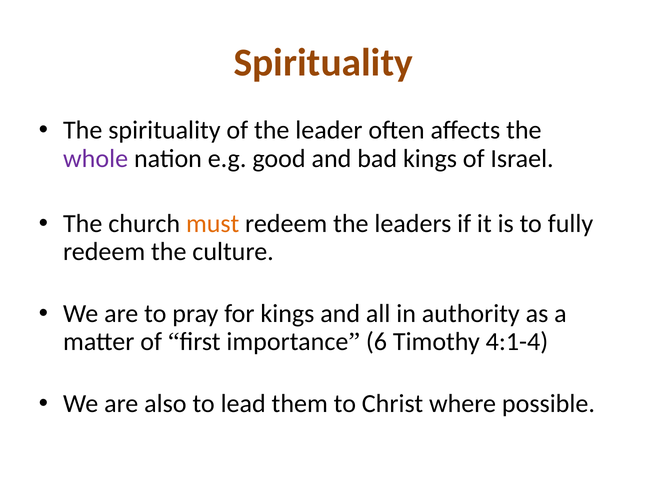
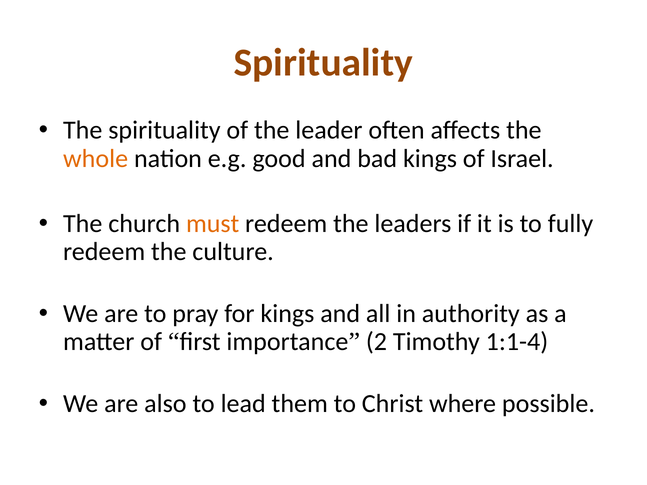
whole colour: purple -> orange (96, 159)
6: 6 -> 2 (376, 342)
4:1-4: 4:1-4 -> 1:1-4 (517, 342)
